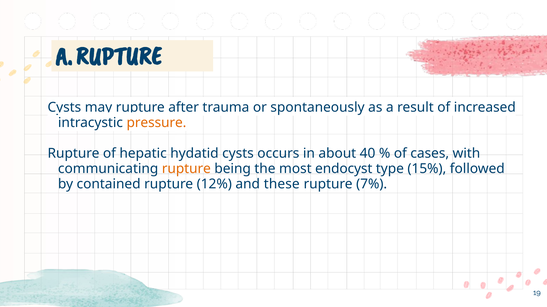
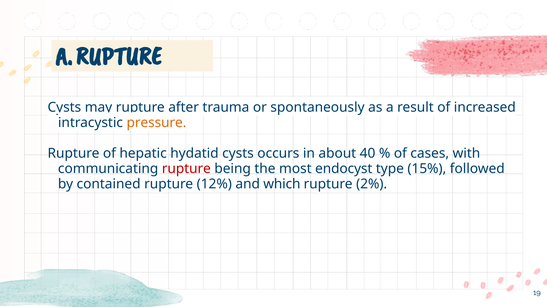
rupture colour: orange -> red (186, 169)
these: these -> which (282, 185)
7%: 7% -> 2% (372, 185)
